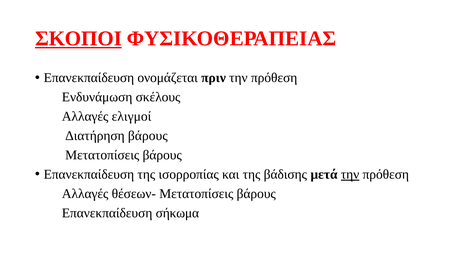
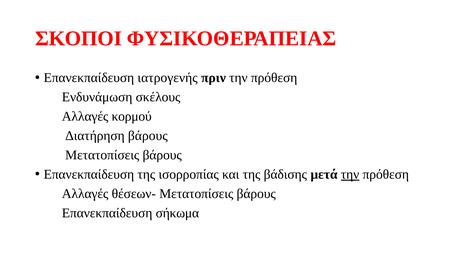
ΣΚΟΠΟΙ underline: present -> none (78, 39)
ονομάζεται: ονομάζεται -> ιατρογενής (168, 78)
ελιγμοί: ελιγμοί -> κορμού (132, 116)
